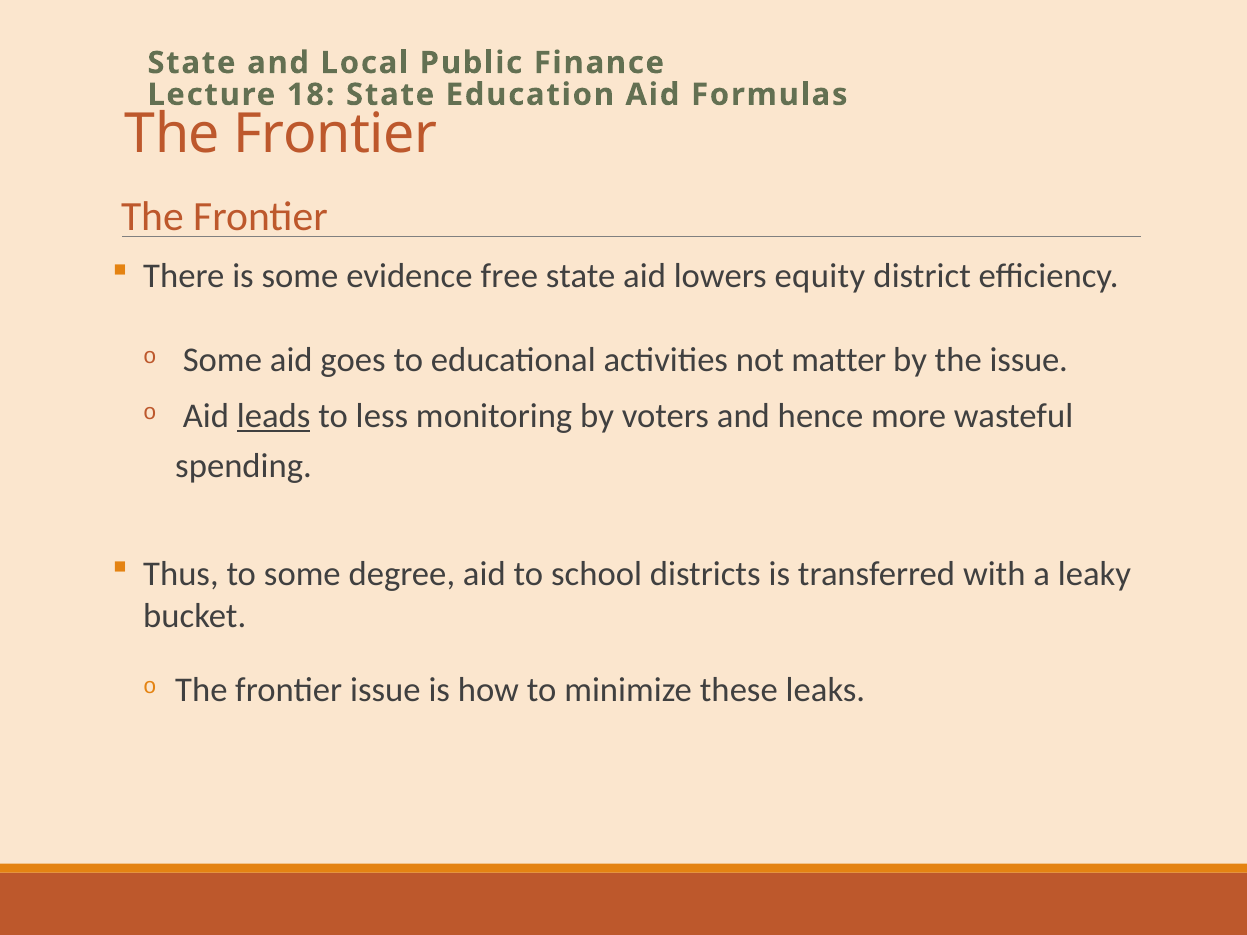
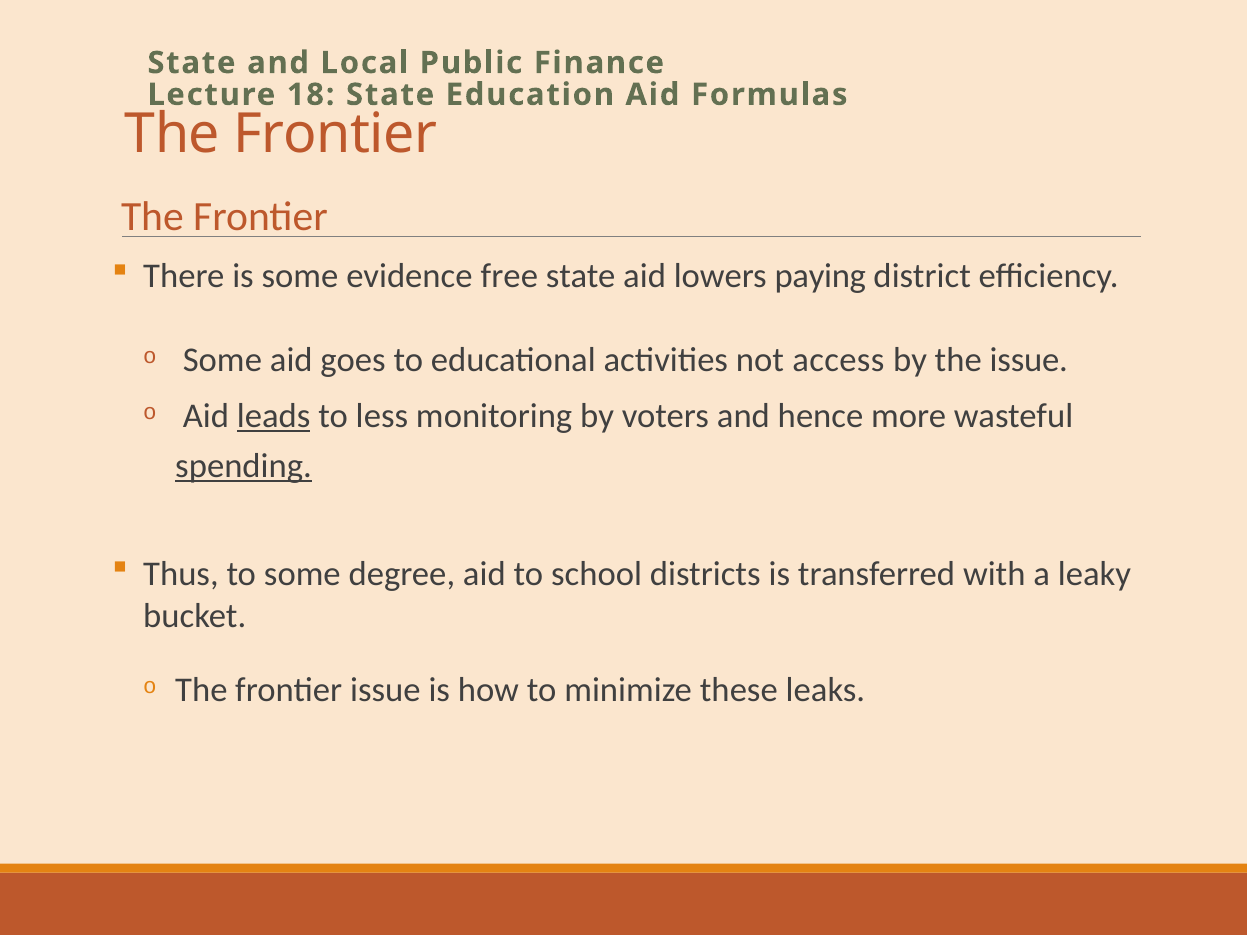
equity: equity -> paying (820, 277)
matter: matter -> access (838, 360)
spending underline: none -> present (244, 466)
